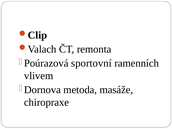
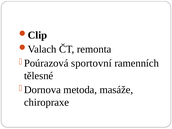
vlivem: vlivem -> tělesné (39, 76)
